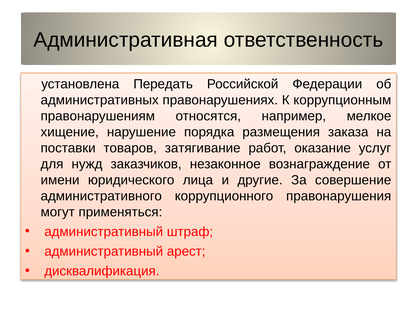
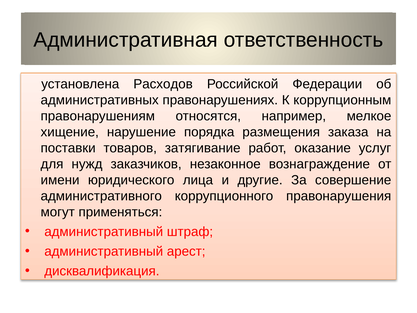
Передать: Передать -> Расходов (163, 84)
